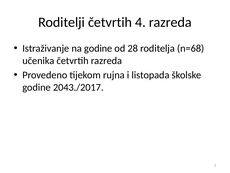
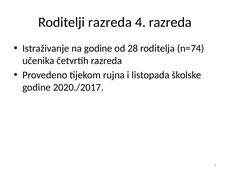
Roditelji četvrtih: četvrtih -> razreda (110, 22)
n=68: n=68 -> n=74 (191, 48)
2043./2017: 2043./2017 -> 2020./2017 (78, 87)
